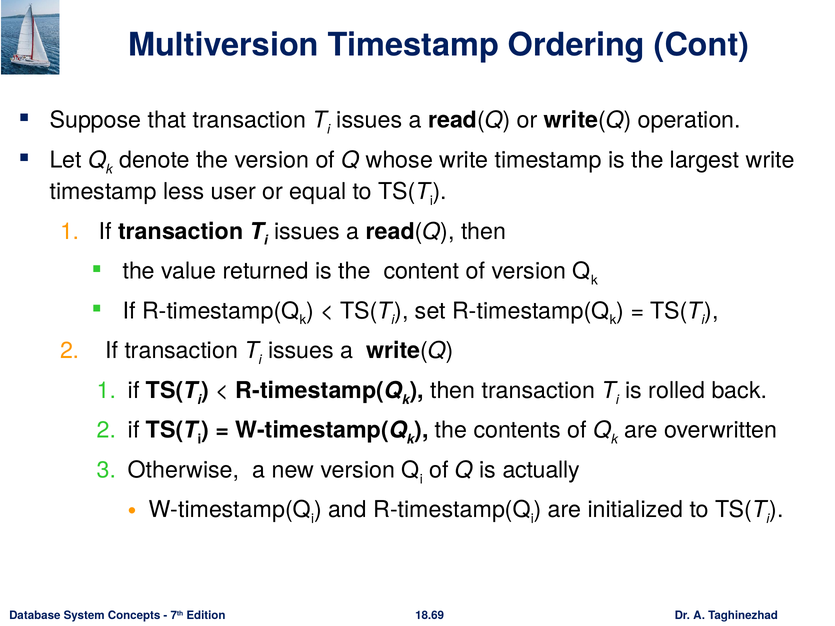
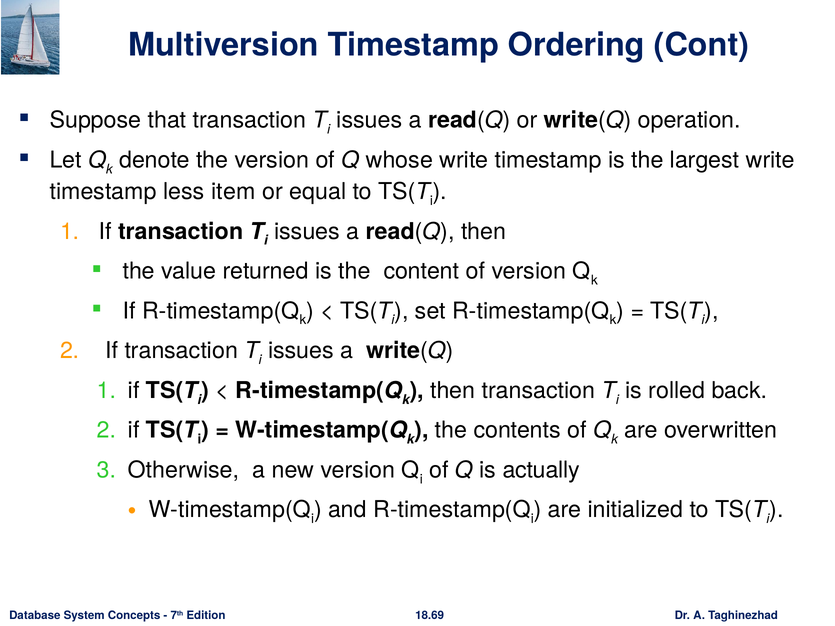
user: user -> item (233, 192)
